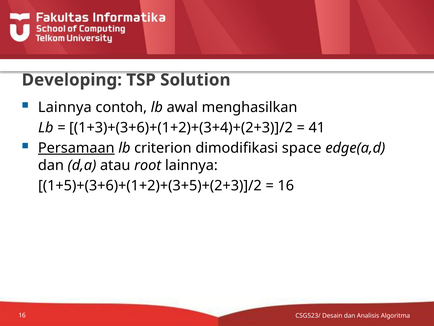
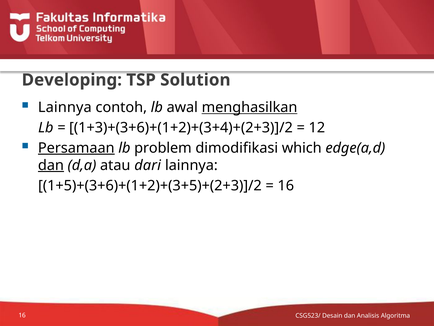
menghasilkan underline: none -> present (250, 107)
41: 41 -> 12 (317, 127)
criterion: criterion -> problem (163, 148)
space: space -> which (302, 148)
dan underline: none -> present (51, 165)
root: root -> dari (148, 165)
